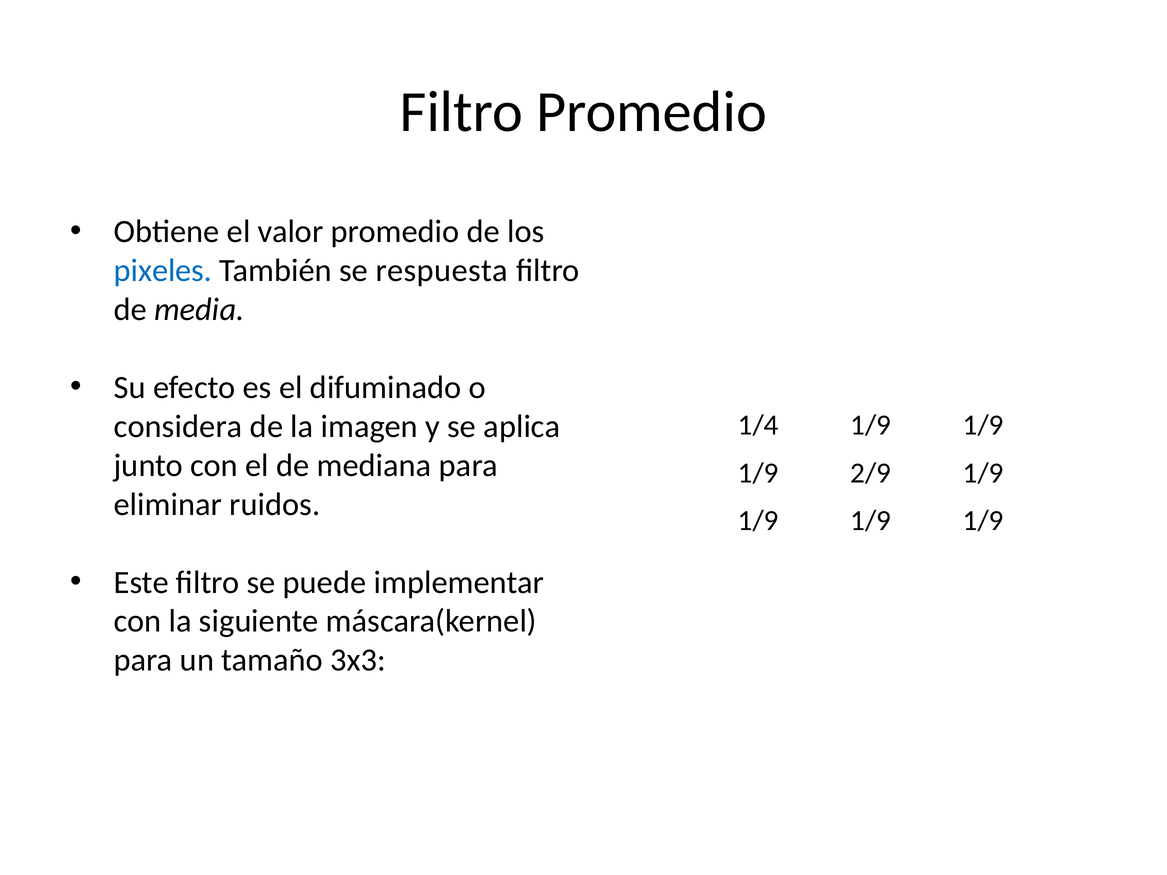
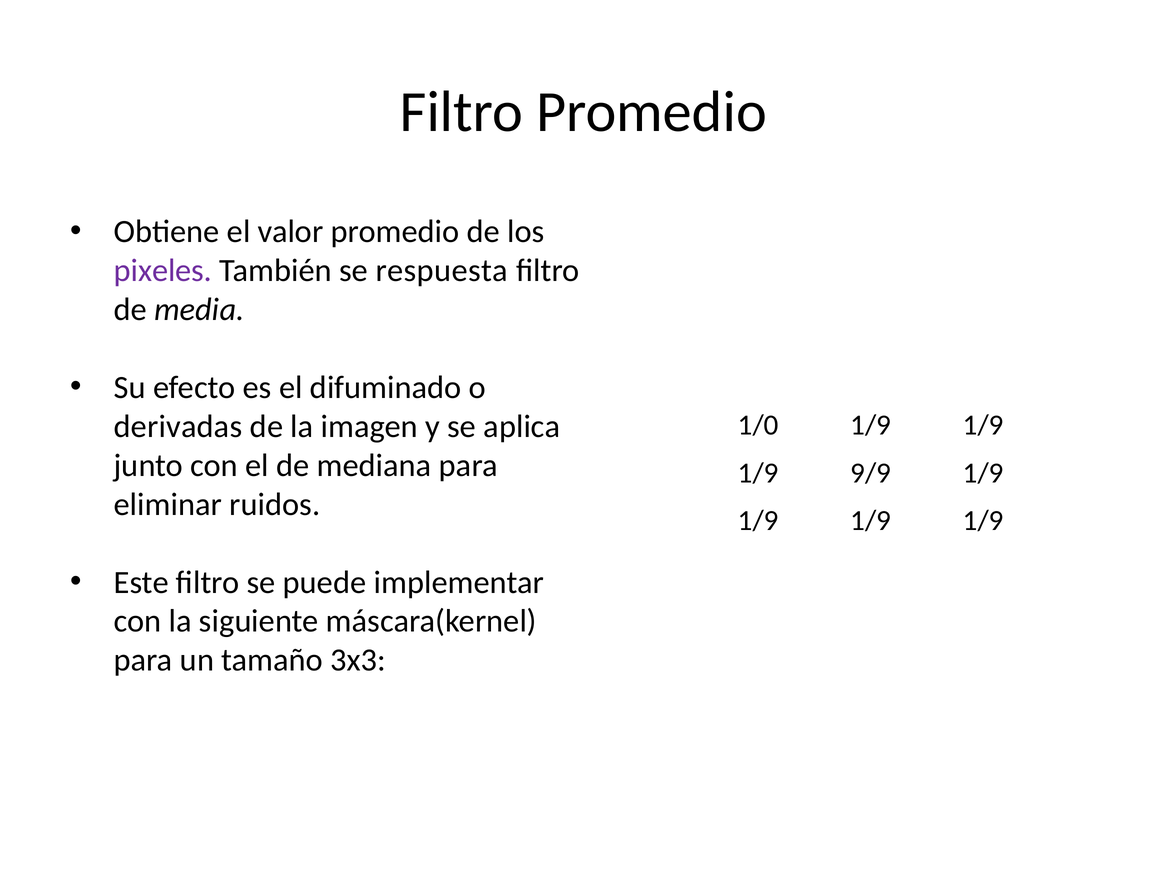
pixeles colour: blue -> purple (163, 271)
considera: considera -> derivadas (178, 427)
1/4: 1/4 -> 1/0 (758, 425)
2/9: 2/9 -> 9/9 (871, 473)
